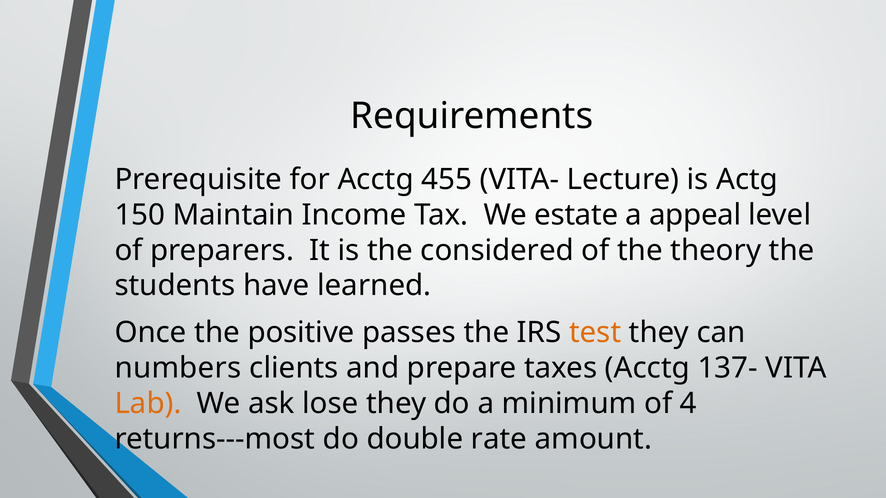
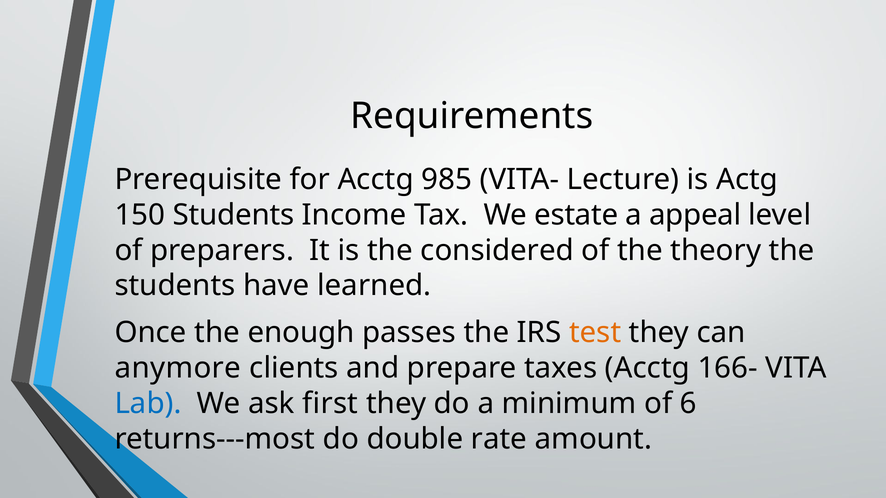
455: 455 -> 985 (447, 180)
150 Maintain: Maintain -> Students (234, 215)
positive: positive -> enough (301, 333)
numbers: numbers -> anymore (178, 368)
137-: 137- -> 166- (728, 368)
Lab colour: orange -> blue (148, 404)
lose: lose -> first (330, 404)
4: 4 -> 6 (688, 404)
